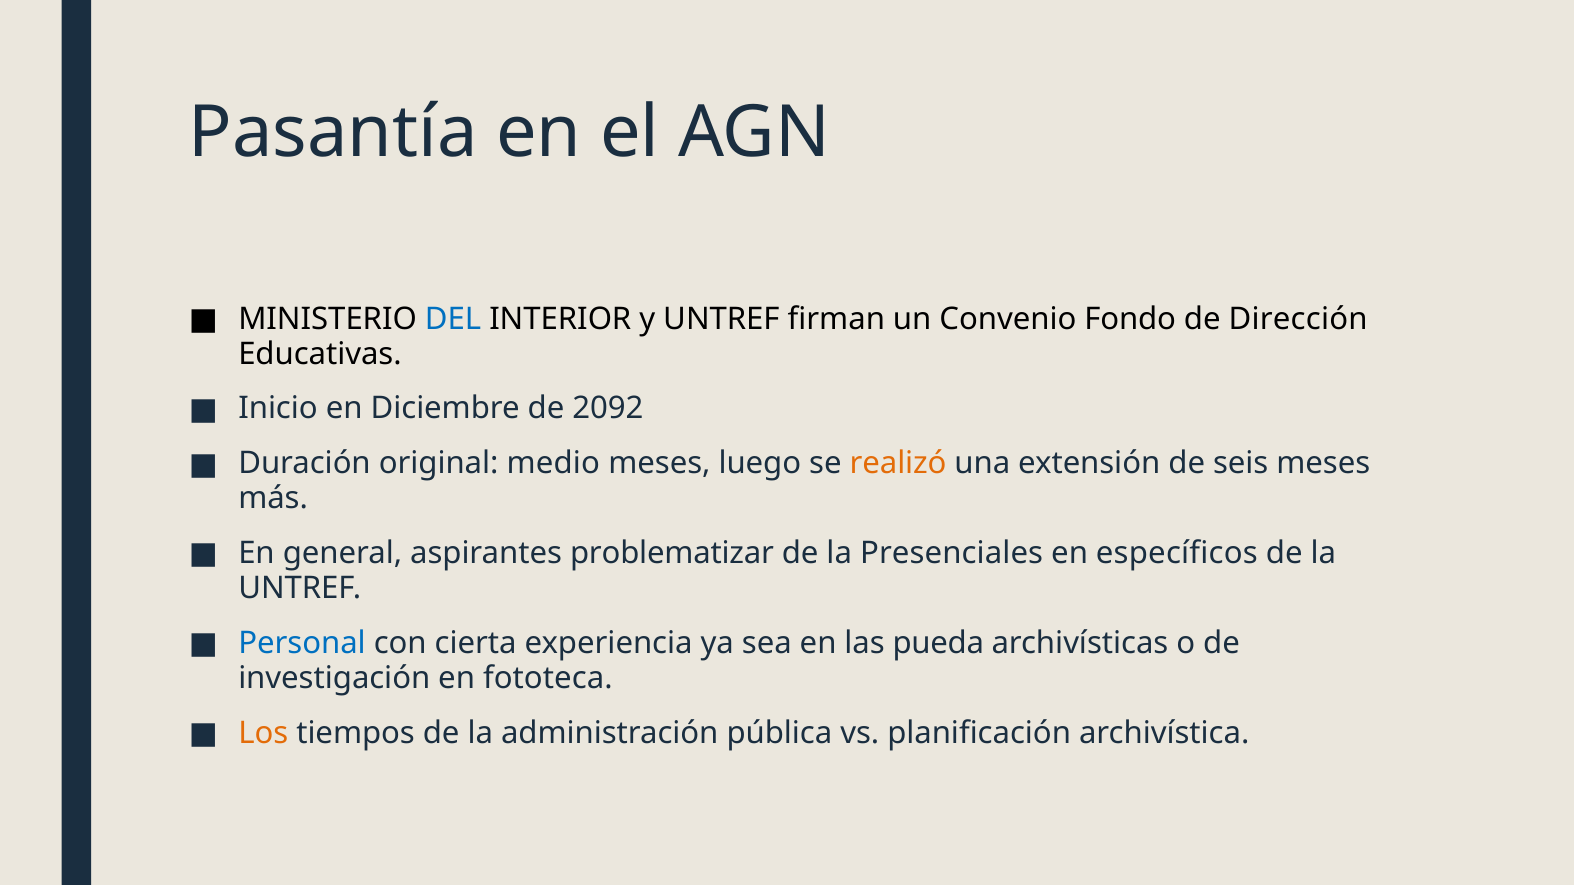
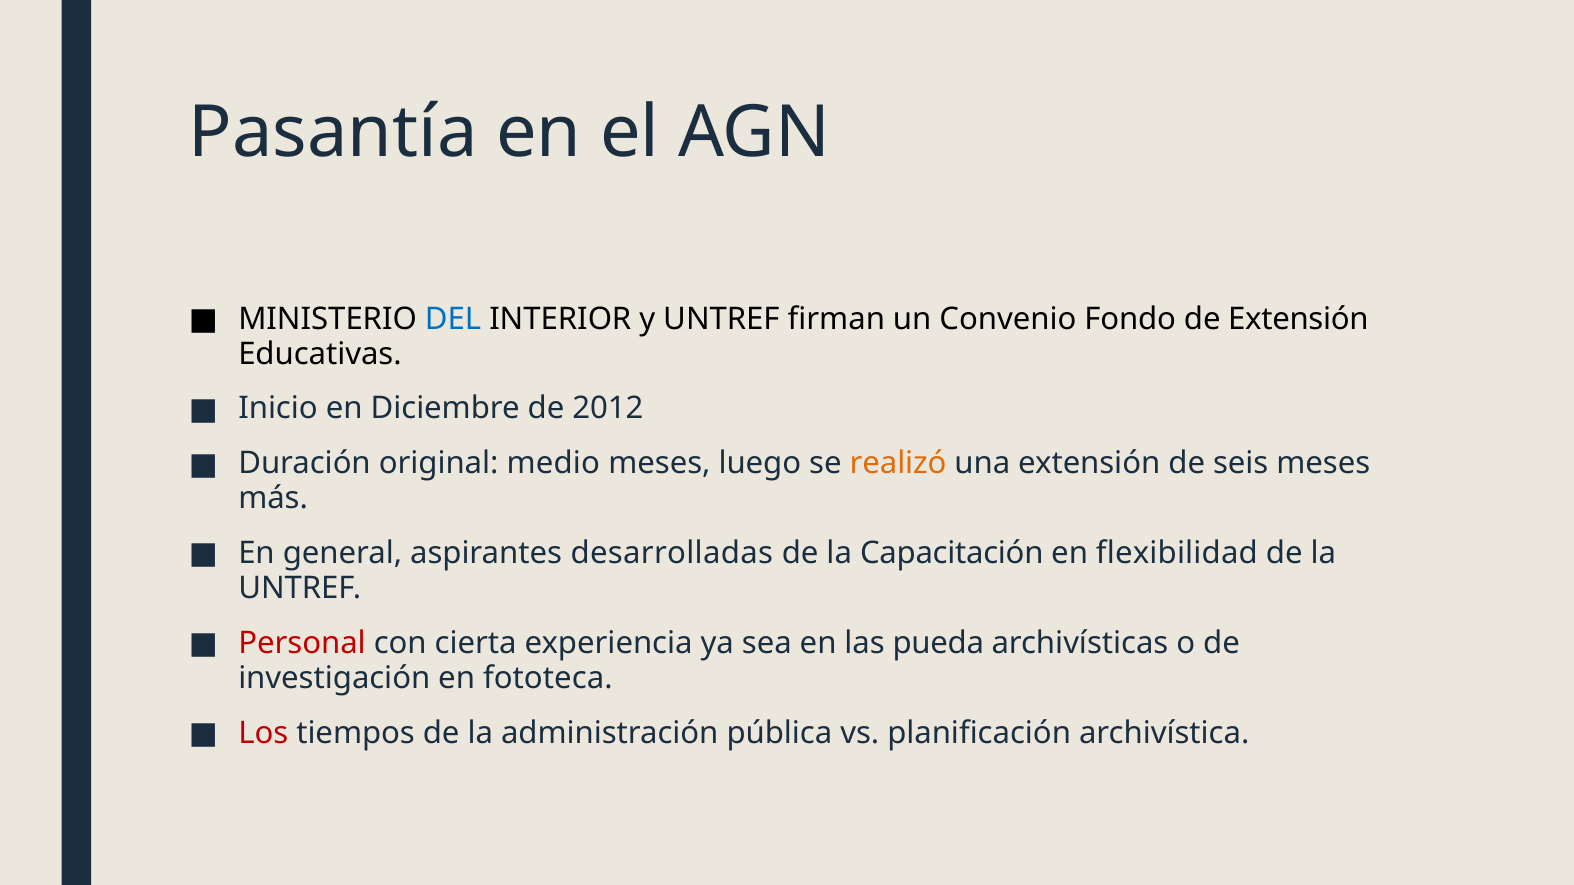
de Dirección: Dirección -> Extensión (1298, 319)
2092: 2092 -> 2012 (608, 409)
problematizar: problematizar -> desarrolladas (672, 554)
Presenciales: Presenciales -> Capacitación (952, 554)
específicos: específicos -> flexibilidad (1177, 554)
Personal colour: blue -> red (302, 644)
Los colour: orange -> red (263, 734)
